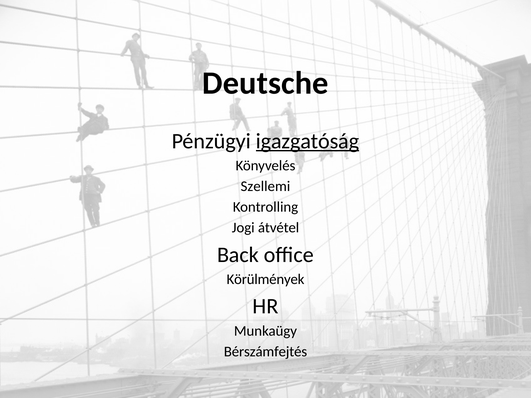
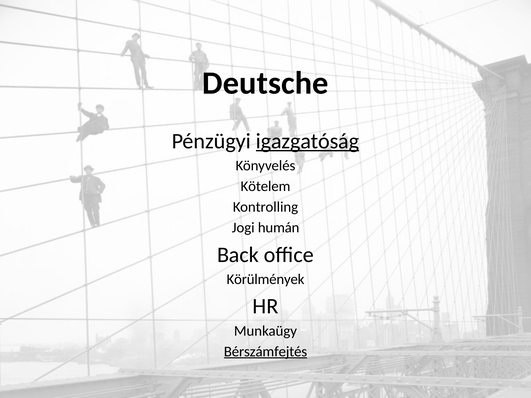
Szellemi: Szellemi -> Kötelem (266, 186)
átvétel: átvétel -> humán (279, 228)
Bérszámfejtés underline: none -> present (265, 352)
